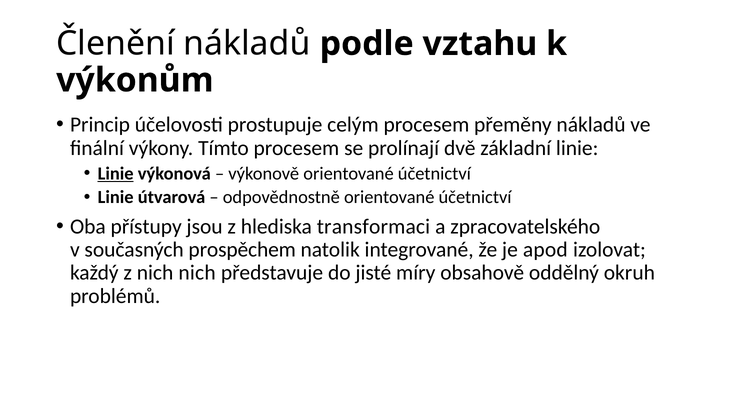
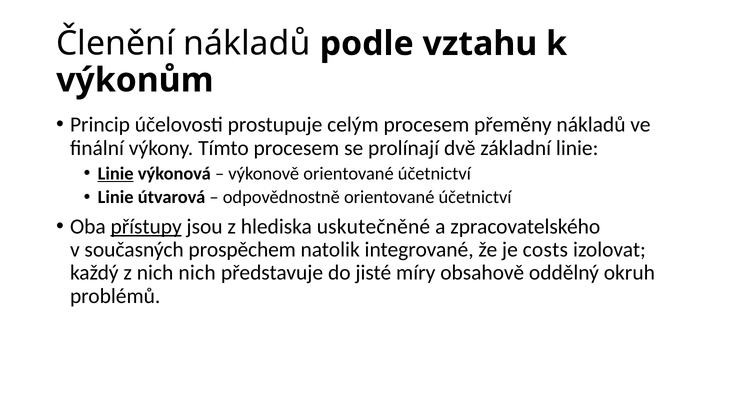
přístupy underline: none -> present (146, 226)
transformaci: transformaci -> uskutečněné (373, 226)
apod: apod -> costs (545, 249)
